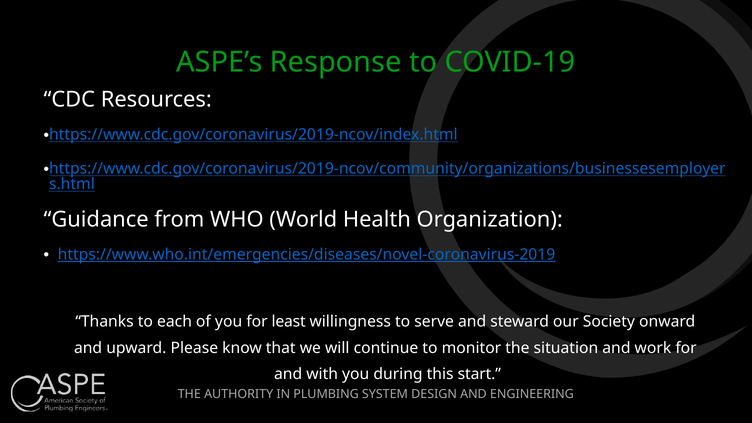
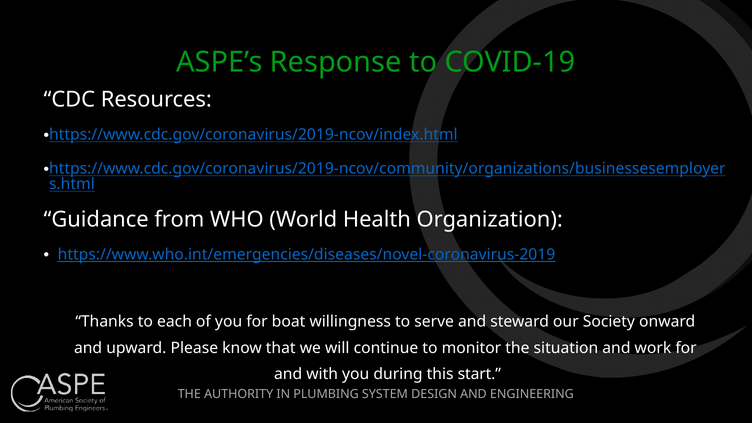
least: least -> boat (289, 322)
